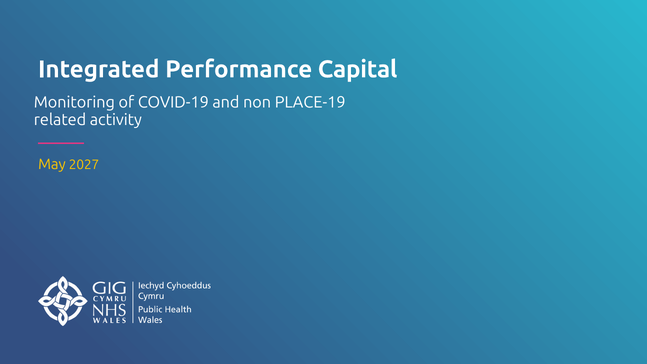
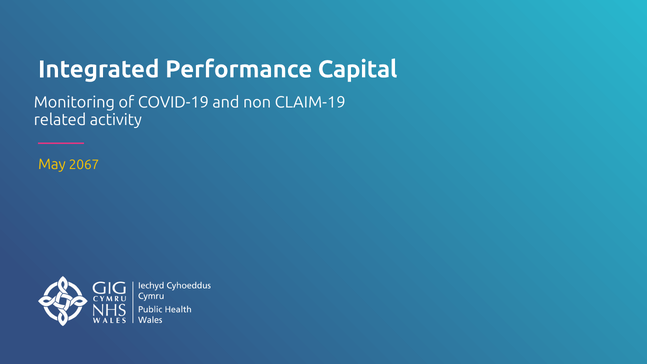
PLACE-19: PLACE-19 -> CLAIM-19 (310, 102)
2027: 2027 -> 2067 (84, 165)
